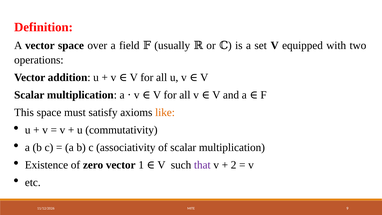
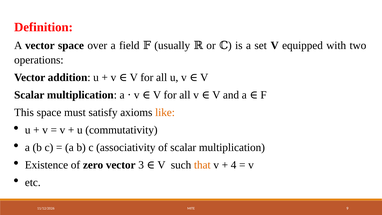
1: 1 -> 3 (141, 165)
that colour: purple -> orange (202, 165)
2: 2 -> 4 (234, 165)
